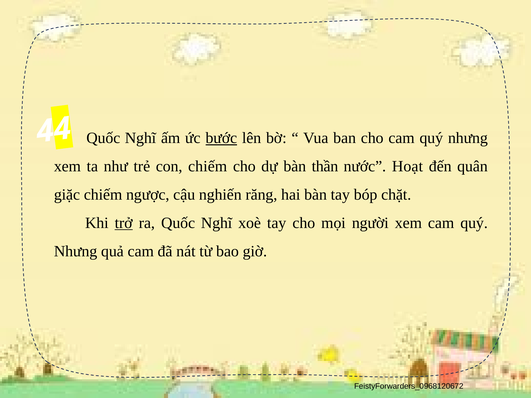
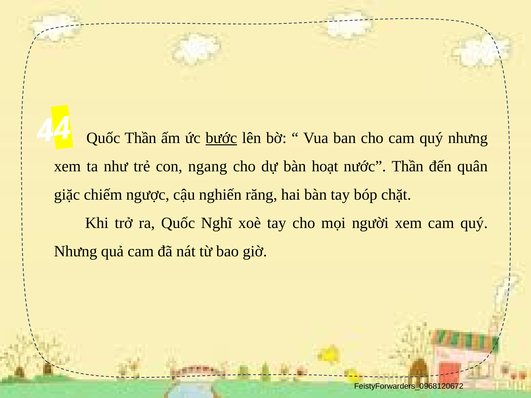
Nghĩ: Nghĩ -> Thần (141, 138)
con chiếm: chiếm -> ngang (208, 166)
thần: thần -> hoạt (325, 166)
nước Hoạt: Hoạt -> Thần (408, 166)
trở underline: present -> none (124, 223)
